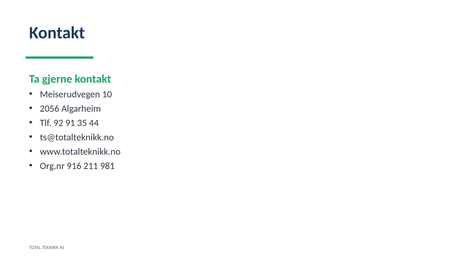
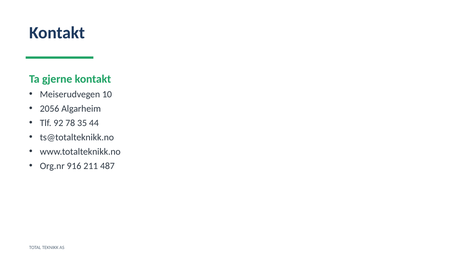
91: 91 -> 78 (70, 123)
981: 981 -> 487 (107, 166)
